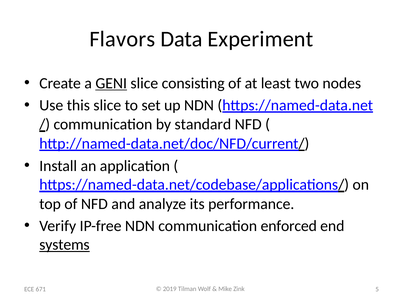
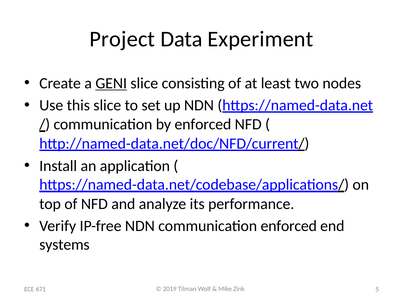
Flavors: Flavors -> Project (122, 39)
by standard: standard -> enforced (203, 124)
systems underline: present -> none (64, 244)
